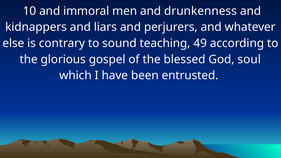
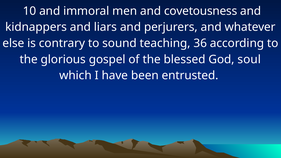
drunkenness: drunkenness -> covetousness (201, 11)
49: 49 -> 36 (200, 43)
